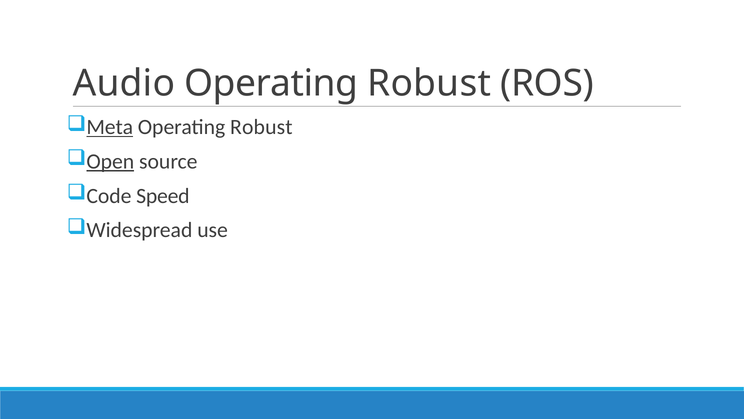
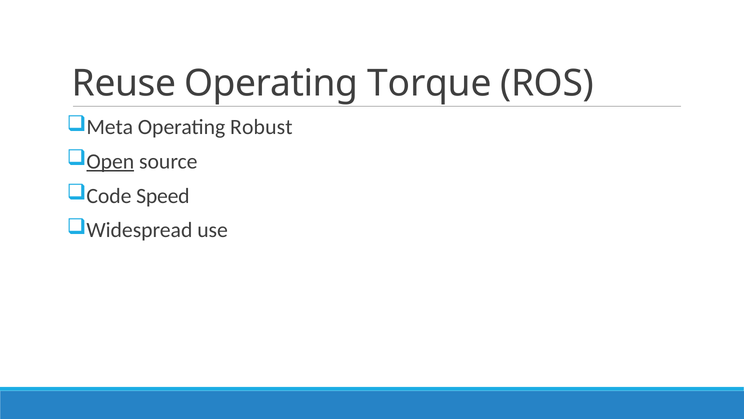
Audio: Audio -> Reuse (124, 83)
Robust: Robust -> Torque (429, 83)
Meta underline: present -> none (110, 127)
